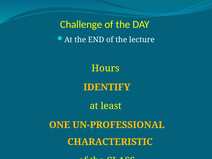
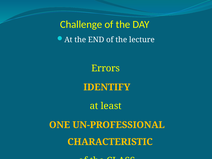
Hours: Hours -> Errors (106, 68)
